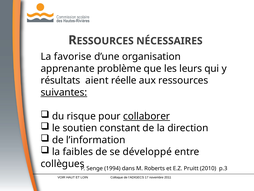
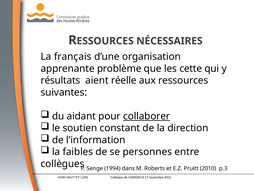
favorise: favorise -> français (73, 57)
leurs: leurs -> cette (191, 68)
suivantes underline: present -> none (64, 92)
risque: risque -> aidant (81, 116)
développé: développé -> personnes (147, 151)
